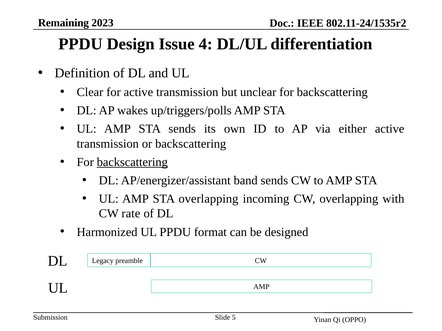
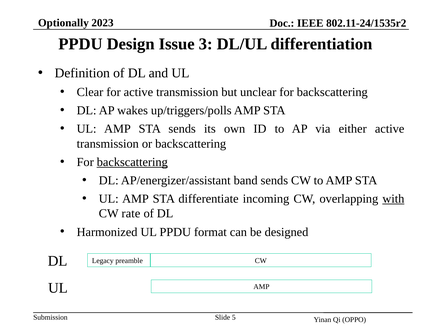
Remaining: Remaining -> Optionally (63, 23)
4: 4 -> 3 (206, 44)
STA overlapping: overlapping -> differentiate (209, 199)
with underline: none -> present (393, 199)
